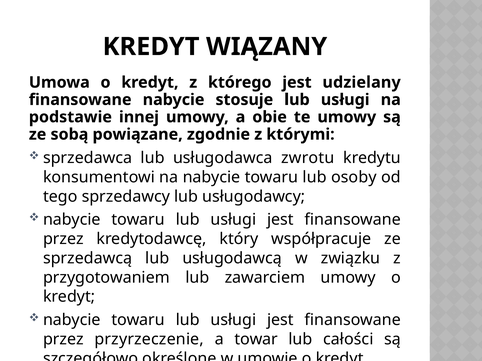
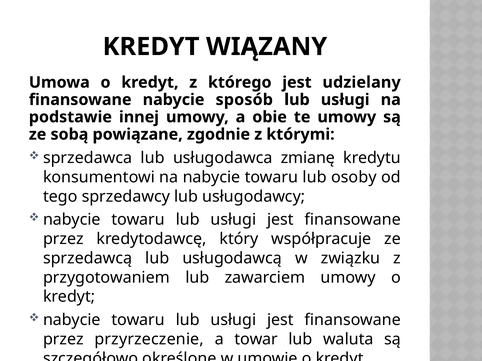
stosuje: stosuje -> sposób (244, 100)
zwrotu: zwrotu -> zmianę (308, 158)
całości: całości -> waluta (348, 340)
